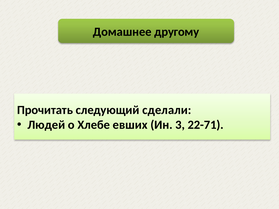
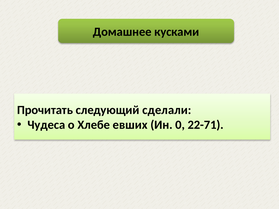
другому: другому -> кусками (177, 32)
Людей: Людей -> Чудеса (46, 125)
3: 3 -> 0 (180, 125)
